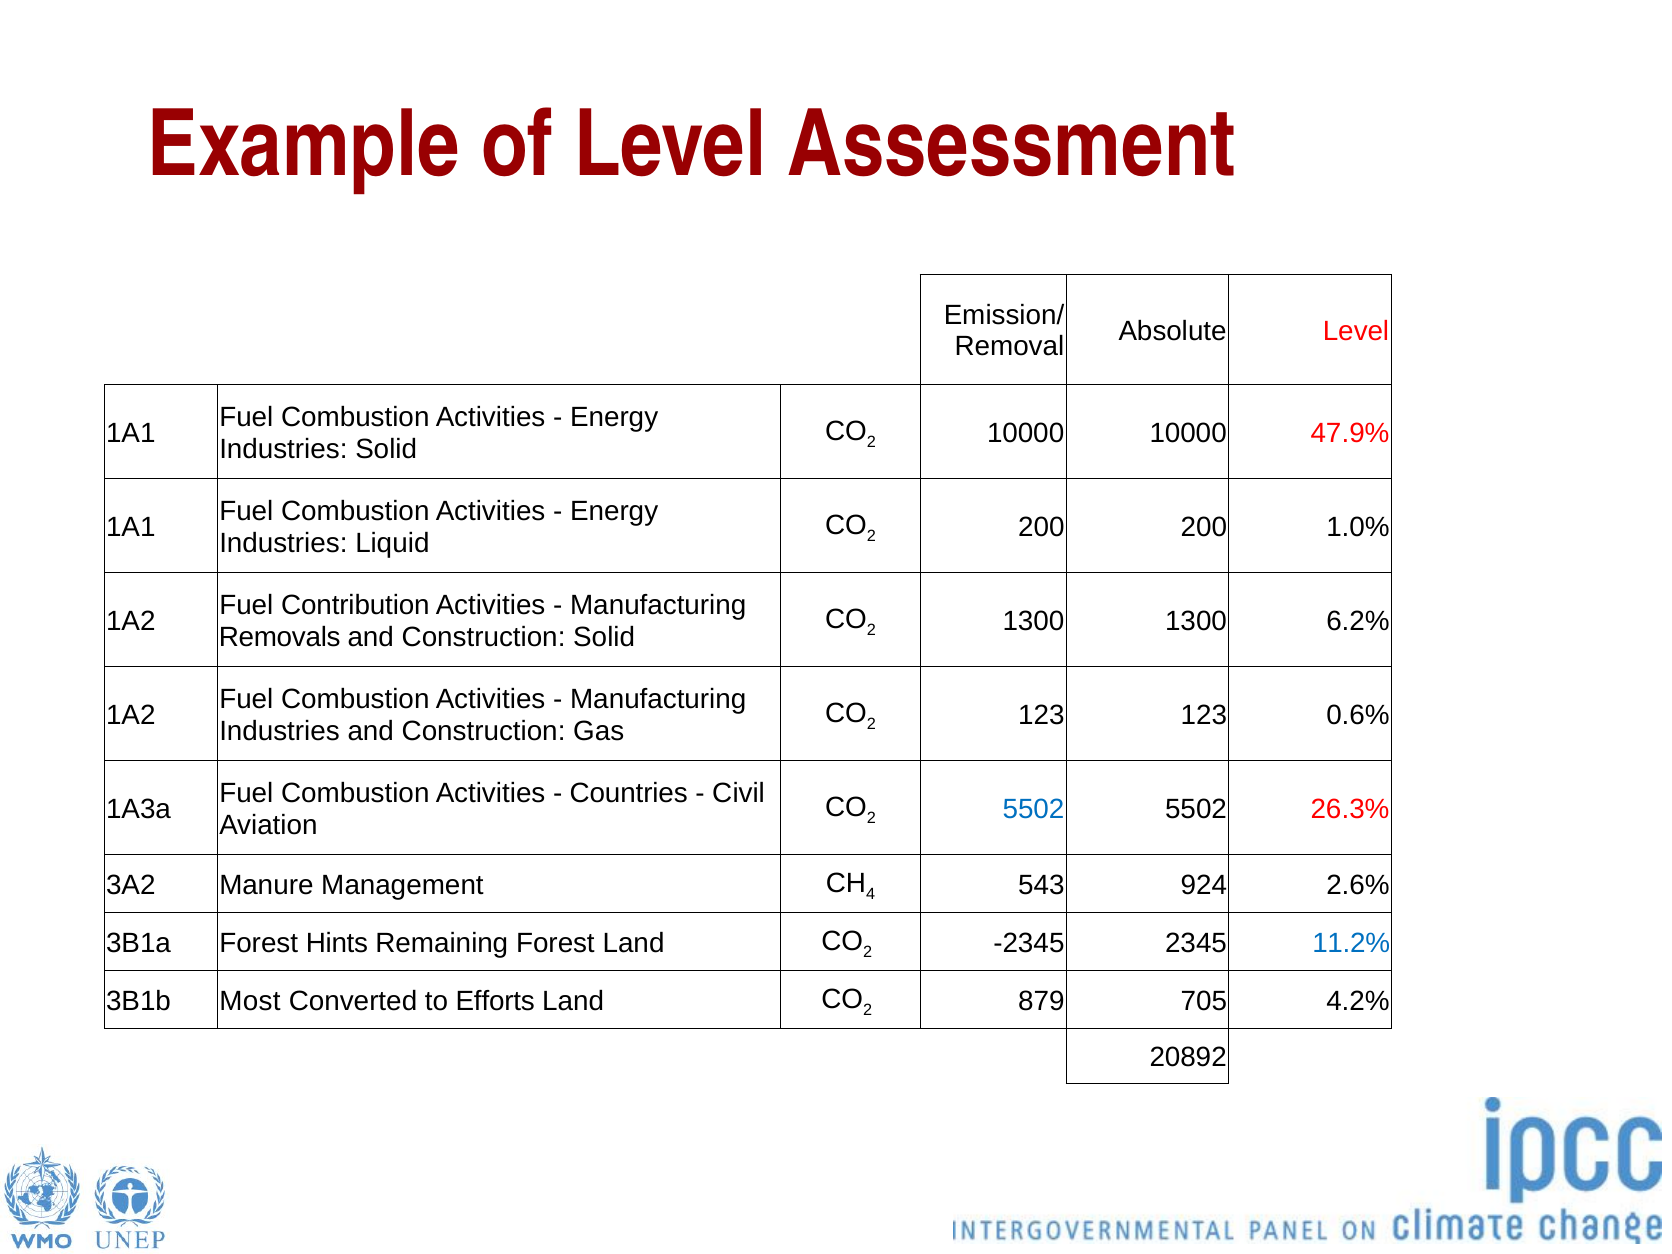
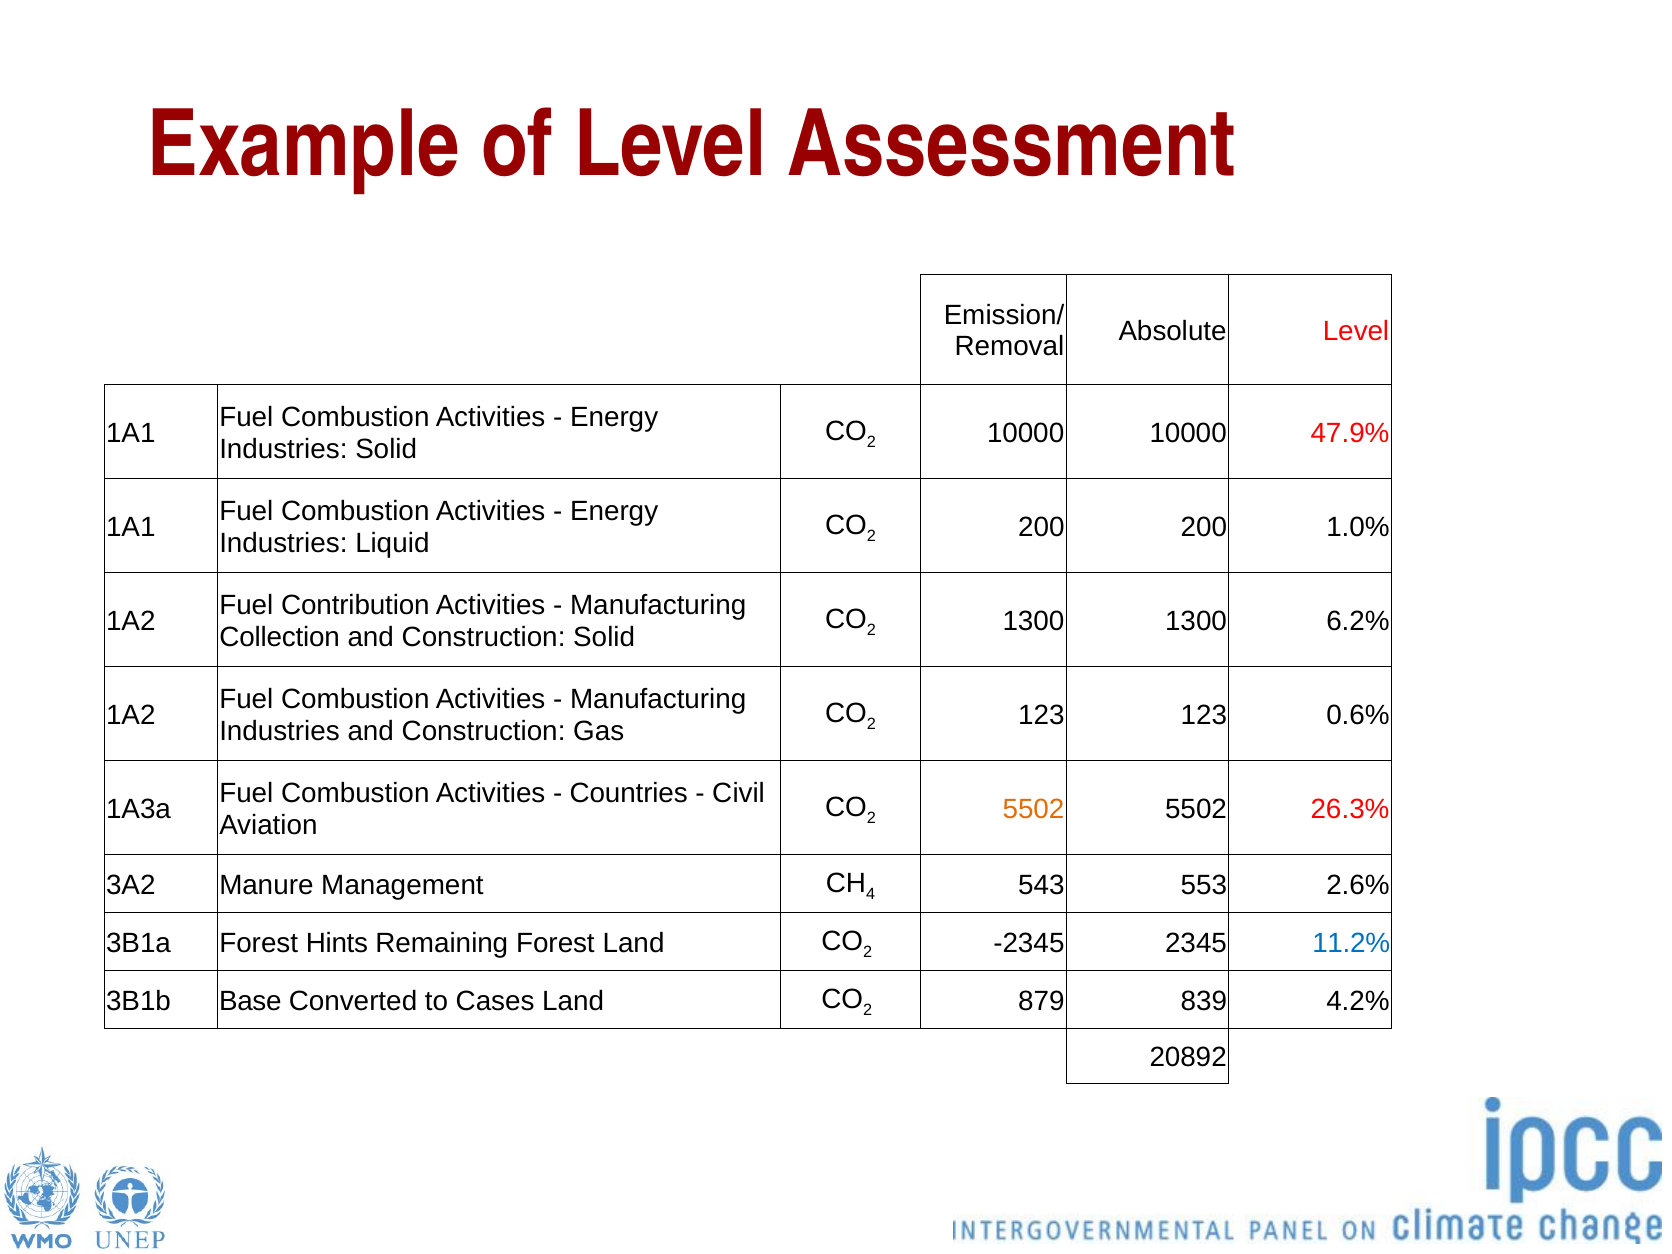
Removals: Removals -> Collection (280, 637)
5502 colour: blue -> orange (1033, 809)
924: 924 -> 553 (1204, 885)
Most: Most -> Base (250, 1001)
Efforts: Efforts -> Cases (495, 1001)
705: 705 -> 839 (1204, 1001)
